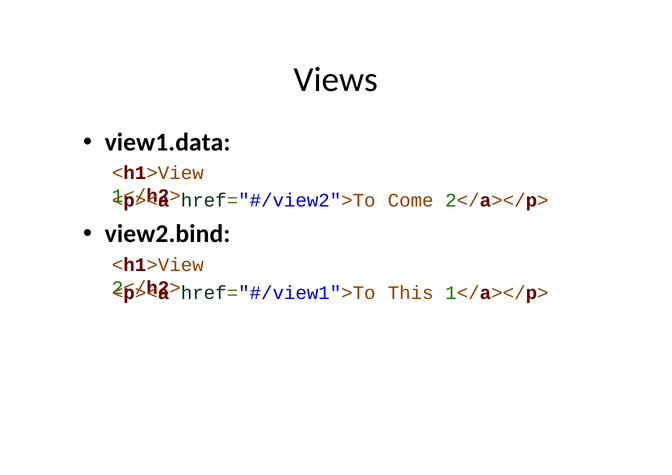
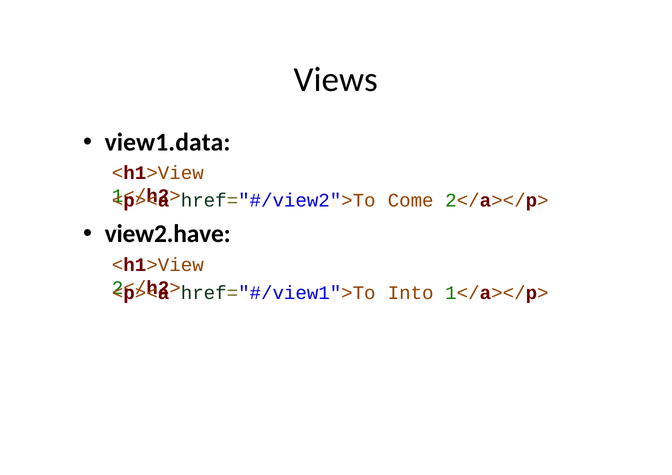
view2.bind: view2.bind -> view2.have (168, 234)
This: This -> Into (411, 293)
